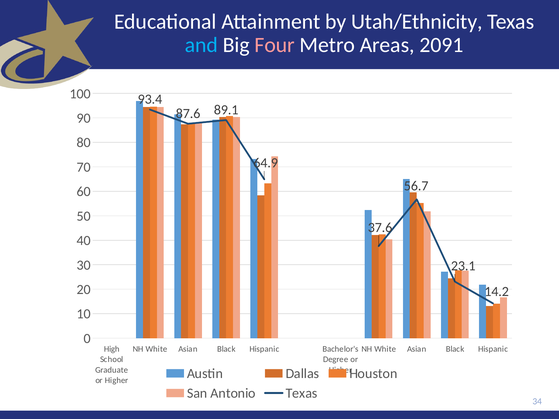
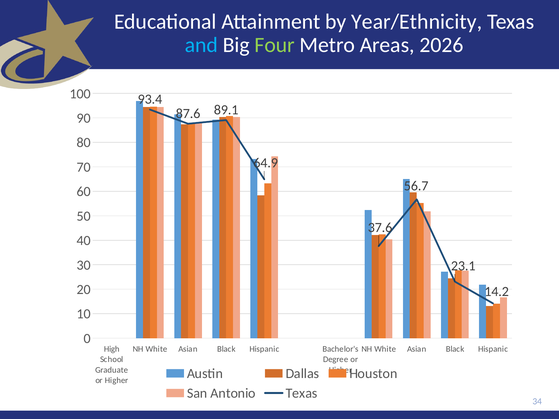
Utah/Ethnicity: Utah/Ethnicity -> Year/Ethnicity (417, 22)
Four colour: pink -> light green (275, 45)
2091: 2091 -> 2026 (442, 45)
